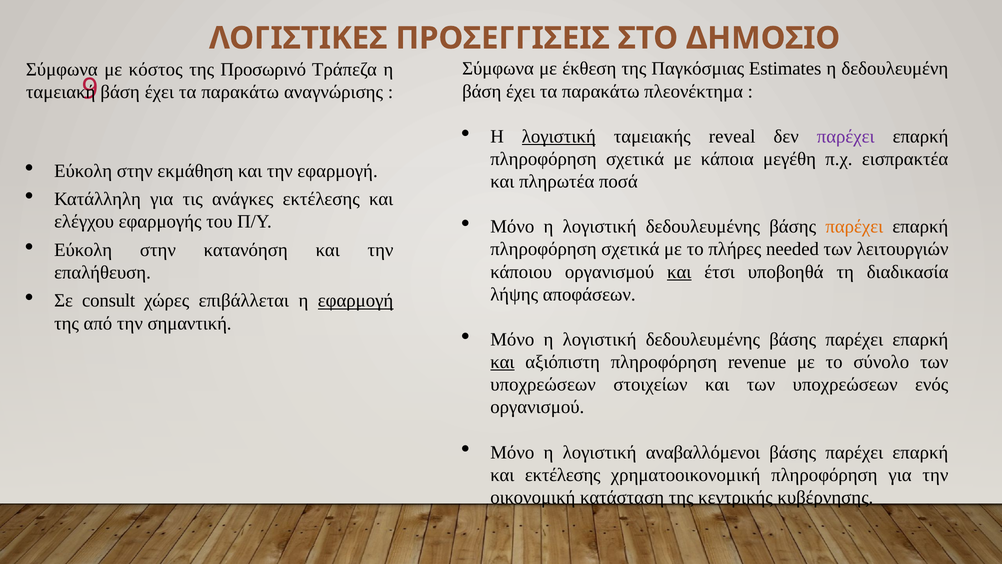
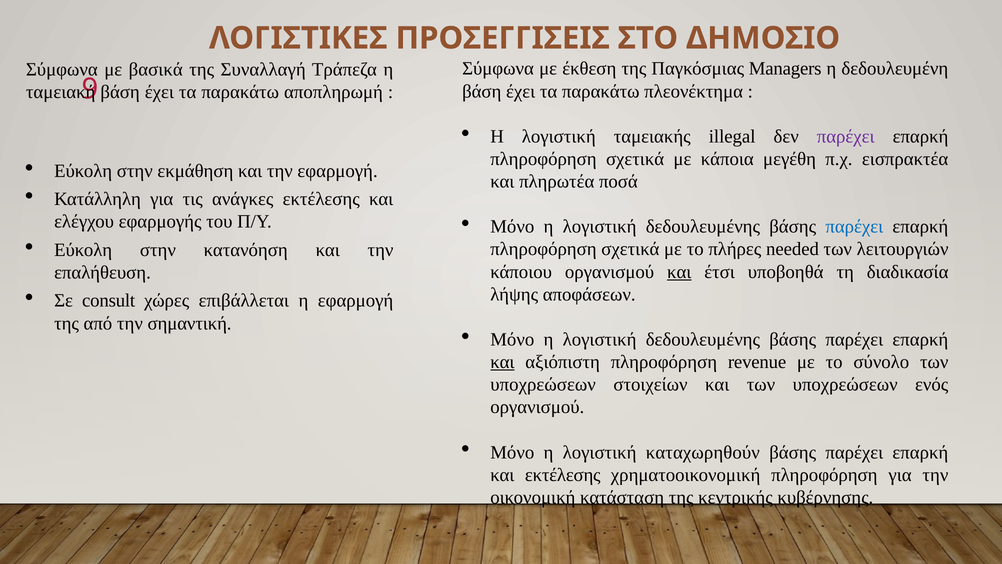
Estimates: Estimates -> Managers (785, 69)
κόστος: κόστος -> βασικά (156, 69)
Προσωρινό: Προσωρινό -> Συναλλαγή (263, 69)
αναγνώρισης: αναγνώρισης -> αποπληρωμή (333, 92)
λογιστική underline: present -> none (559, 136)
reveal: reveal -> illegal (732, 136)
παρέχει colour: orange -> blue (854, 227)
εφαρμογή underline: present -> none (356, 301)
αναβαλλόμενοι: αναβαλλόμενοι -> καταχωρηθούν (703, 452)
